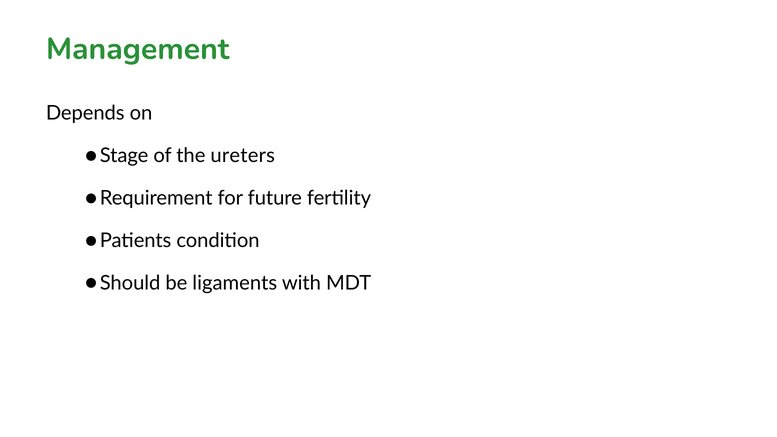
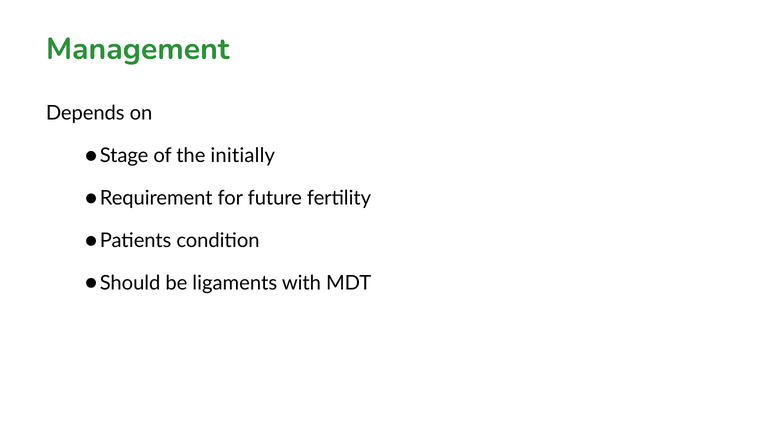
ureters: ureters -> initially (243, 156)
